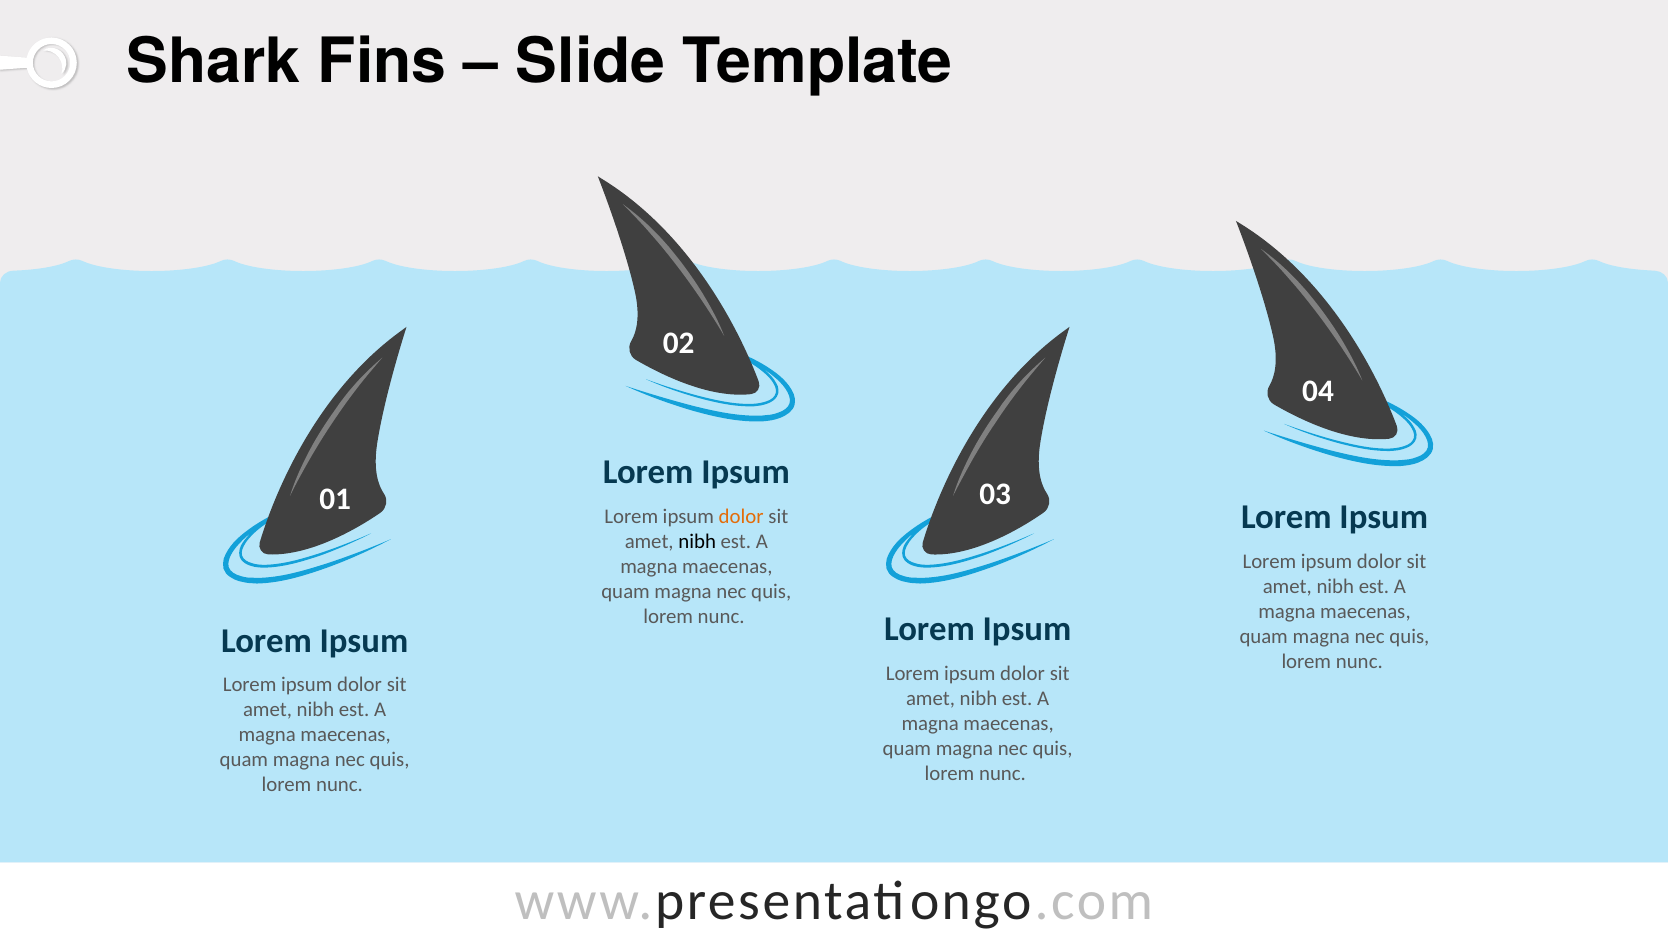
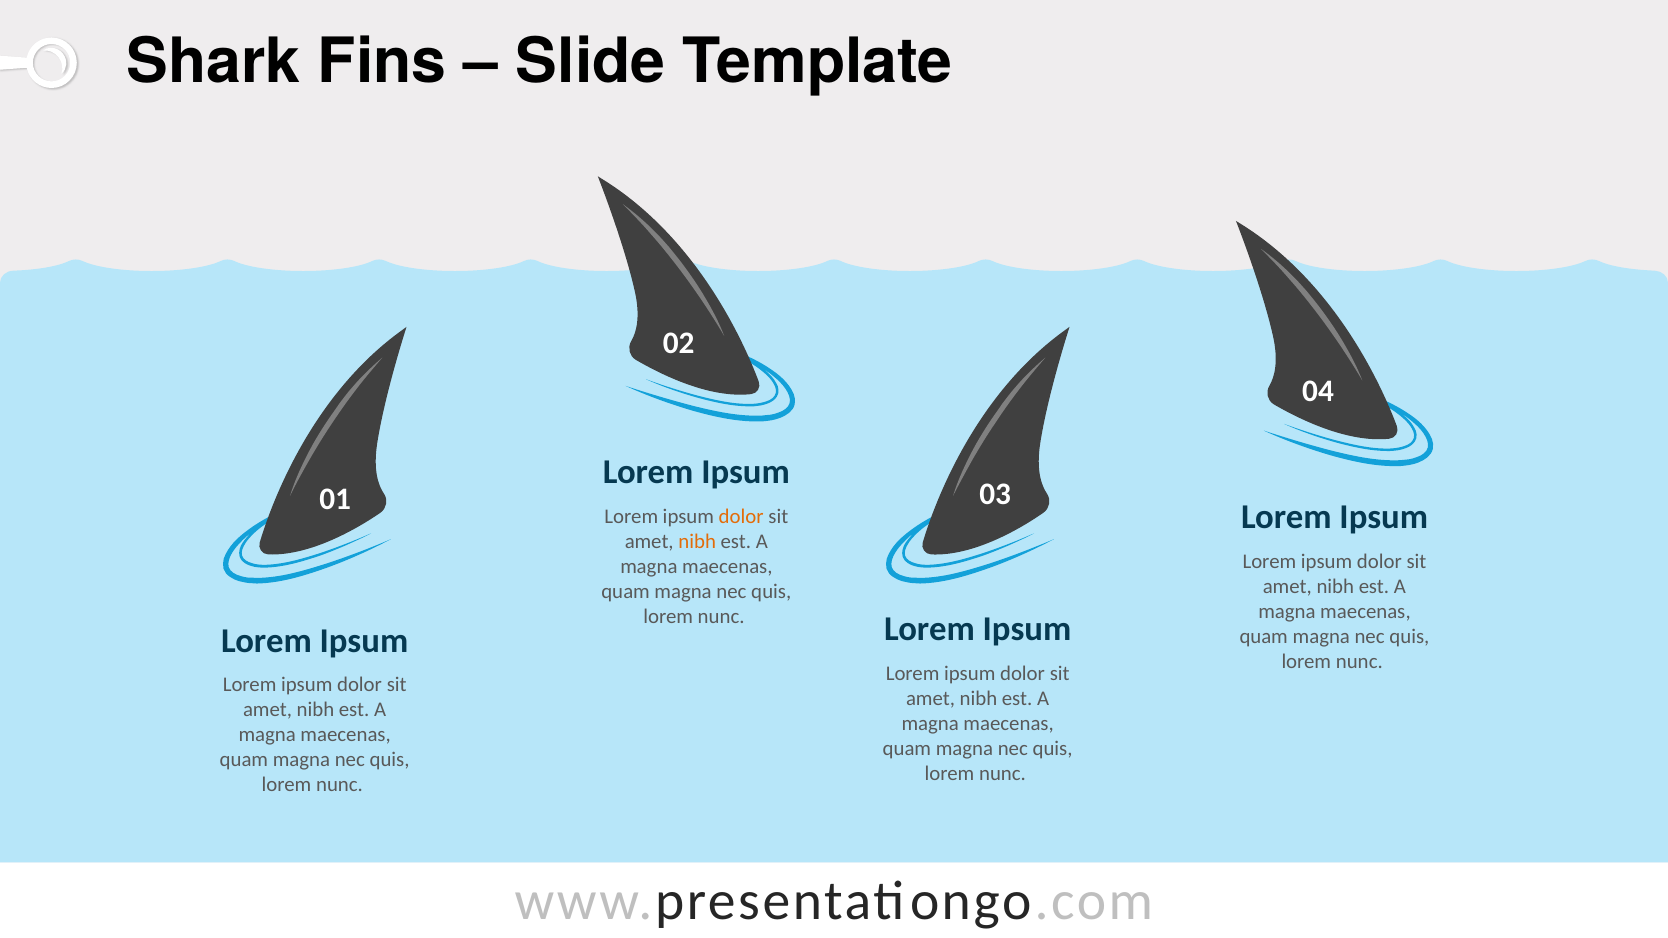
nibh colour: black -> orange (697, 542)
